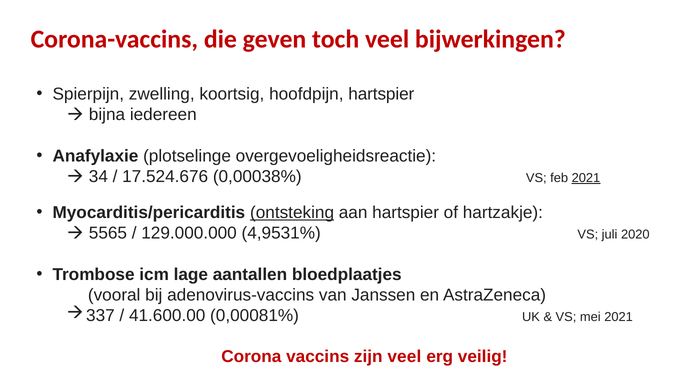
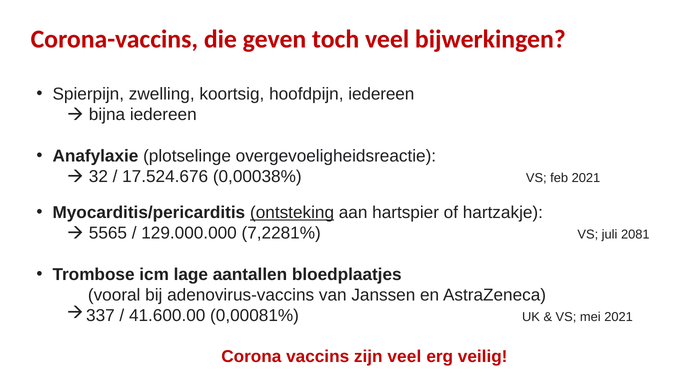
hoofdpijn hartspier: hartspier -> iedereen (381, 94)
34: 34 -> 32 (98, 177)
2021 underline: present -> none (586, 178)
4,9531%: 4,9531% -> 7,2281% (281, 233)
2020: 2020 -> 2081 (635, 235)
